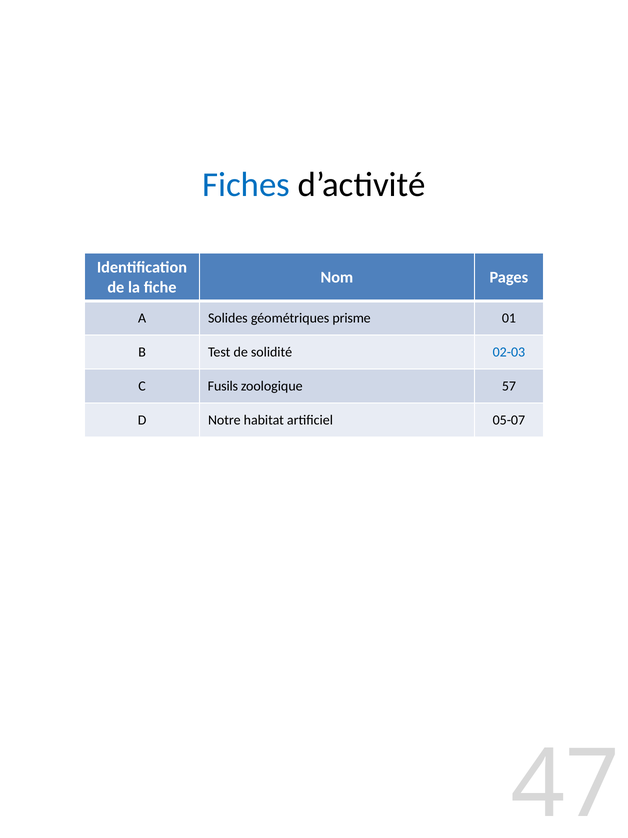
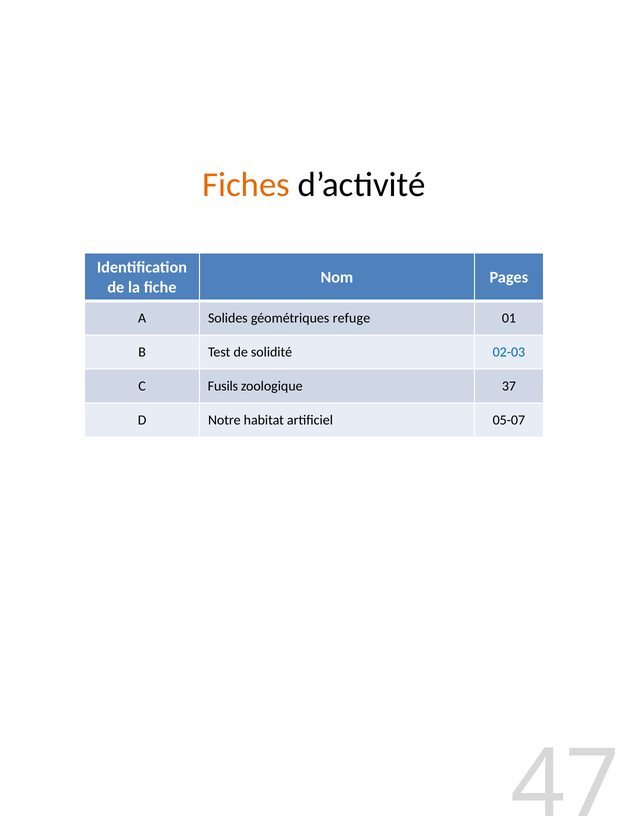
Fiches colour: blue -> orange (246, 184)
prisme: prisme -> refuge (351, 318)
57: 57 -> 37 (509, 386)
